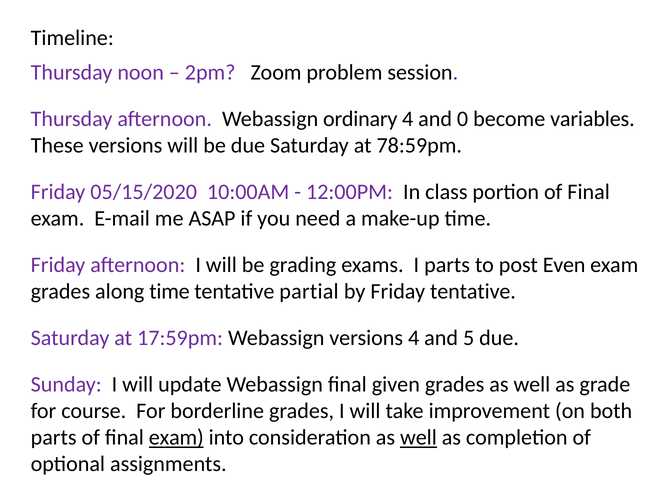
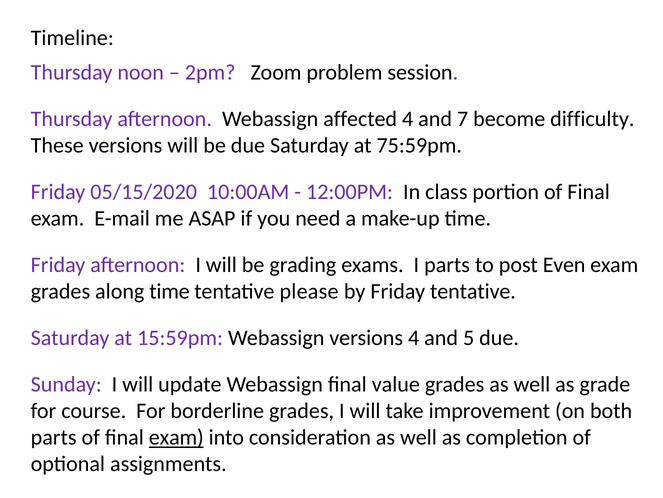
ordinary: ordinary -> affected (360, 119)
0: 0 -> 7 (463, 119)
variables: variables -> difficulty (592, 119)
78:59pm: 78:59pm -> 75:59pm (419, 145)
partial: partial -> please (309, 291)
17:59pm: 17:59pm -> 15:59pm (180, 337)
given: given -> value (396, 384)
well underline: present -> none (418, 437)
